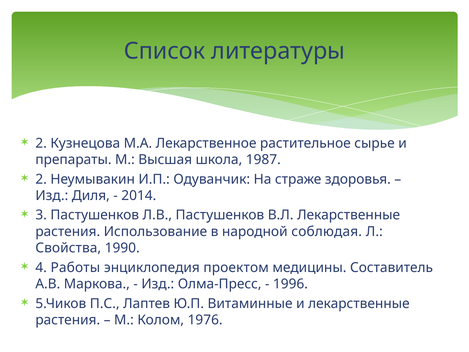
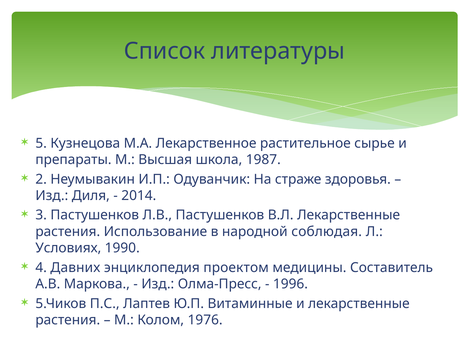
2: 2 -> 5 (41, 143)
Свойства: Свойства -> Условиях (68, 248)
Работы: Работы -> Давних (75, 267)
